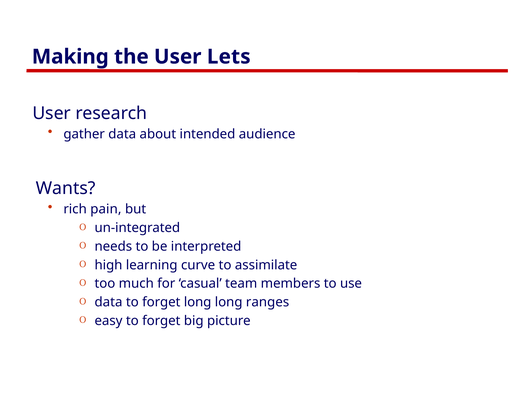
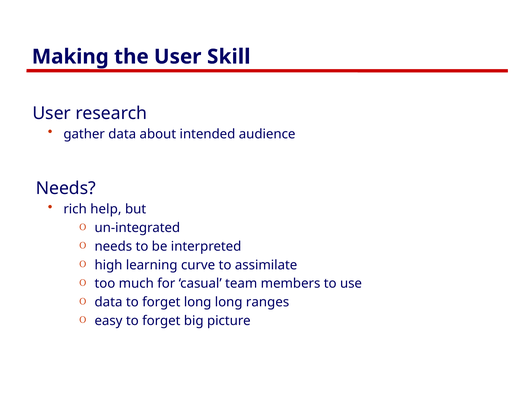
Lets: Lets -> Skill (229, 57)
Wants: Wants -> Needs (66, 188)
pain: pain -> help (106, 209)
